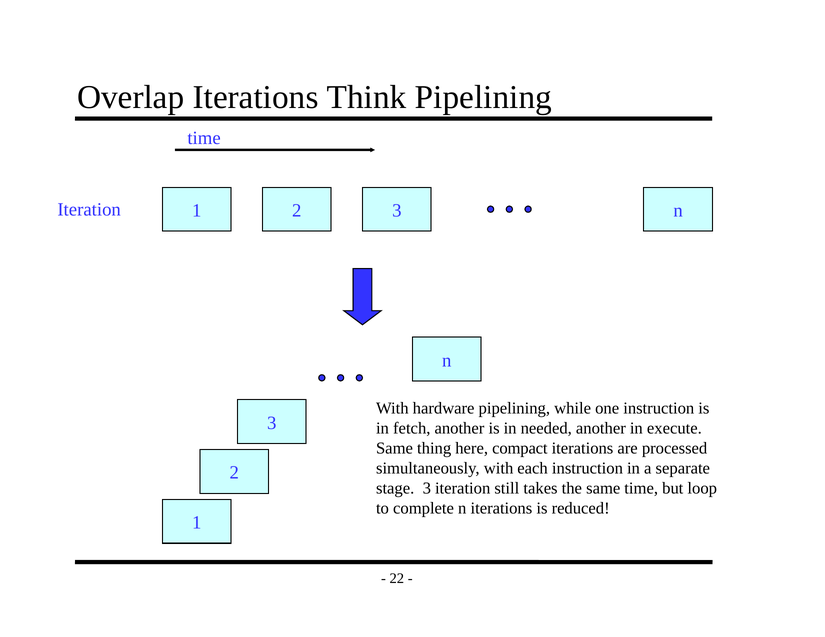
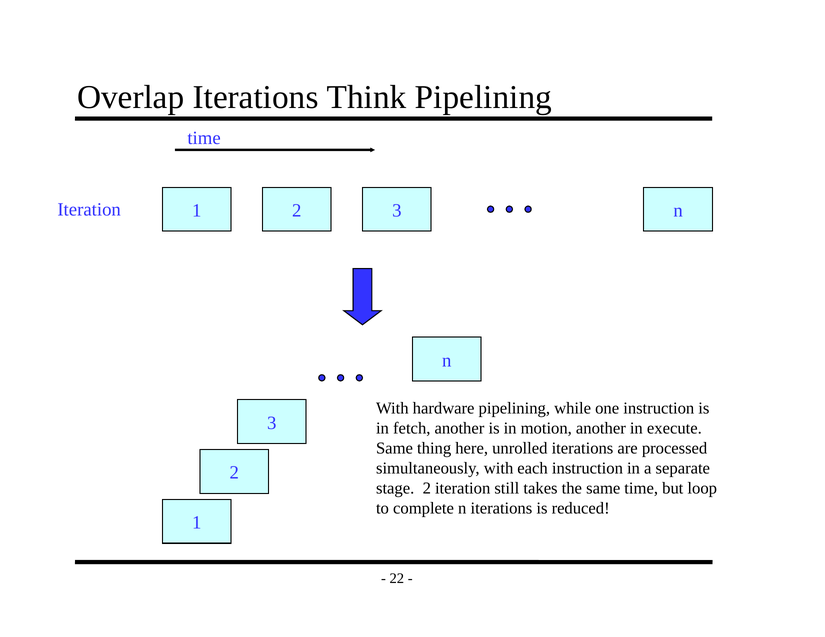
needed: needed -> motion (546, 429)
compact: compact -> unrolled (520, 449)
stage 3: 3 -> 2 (427, 489)
